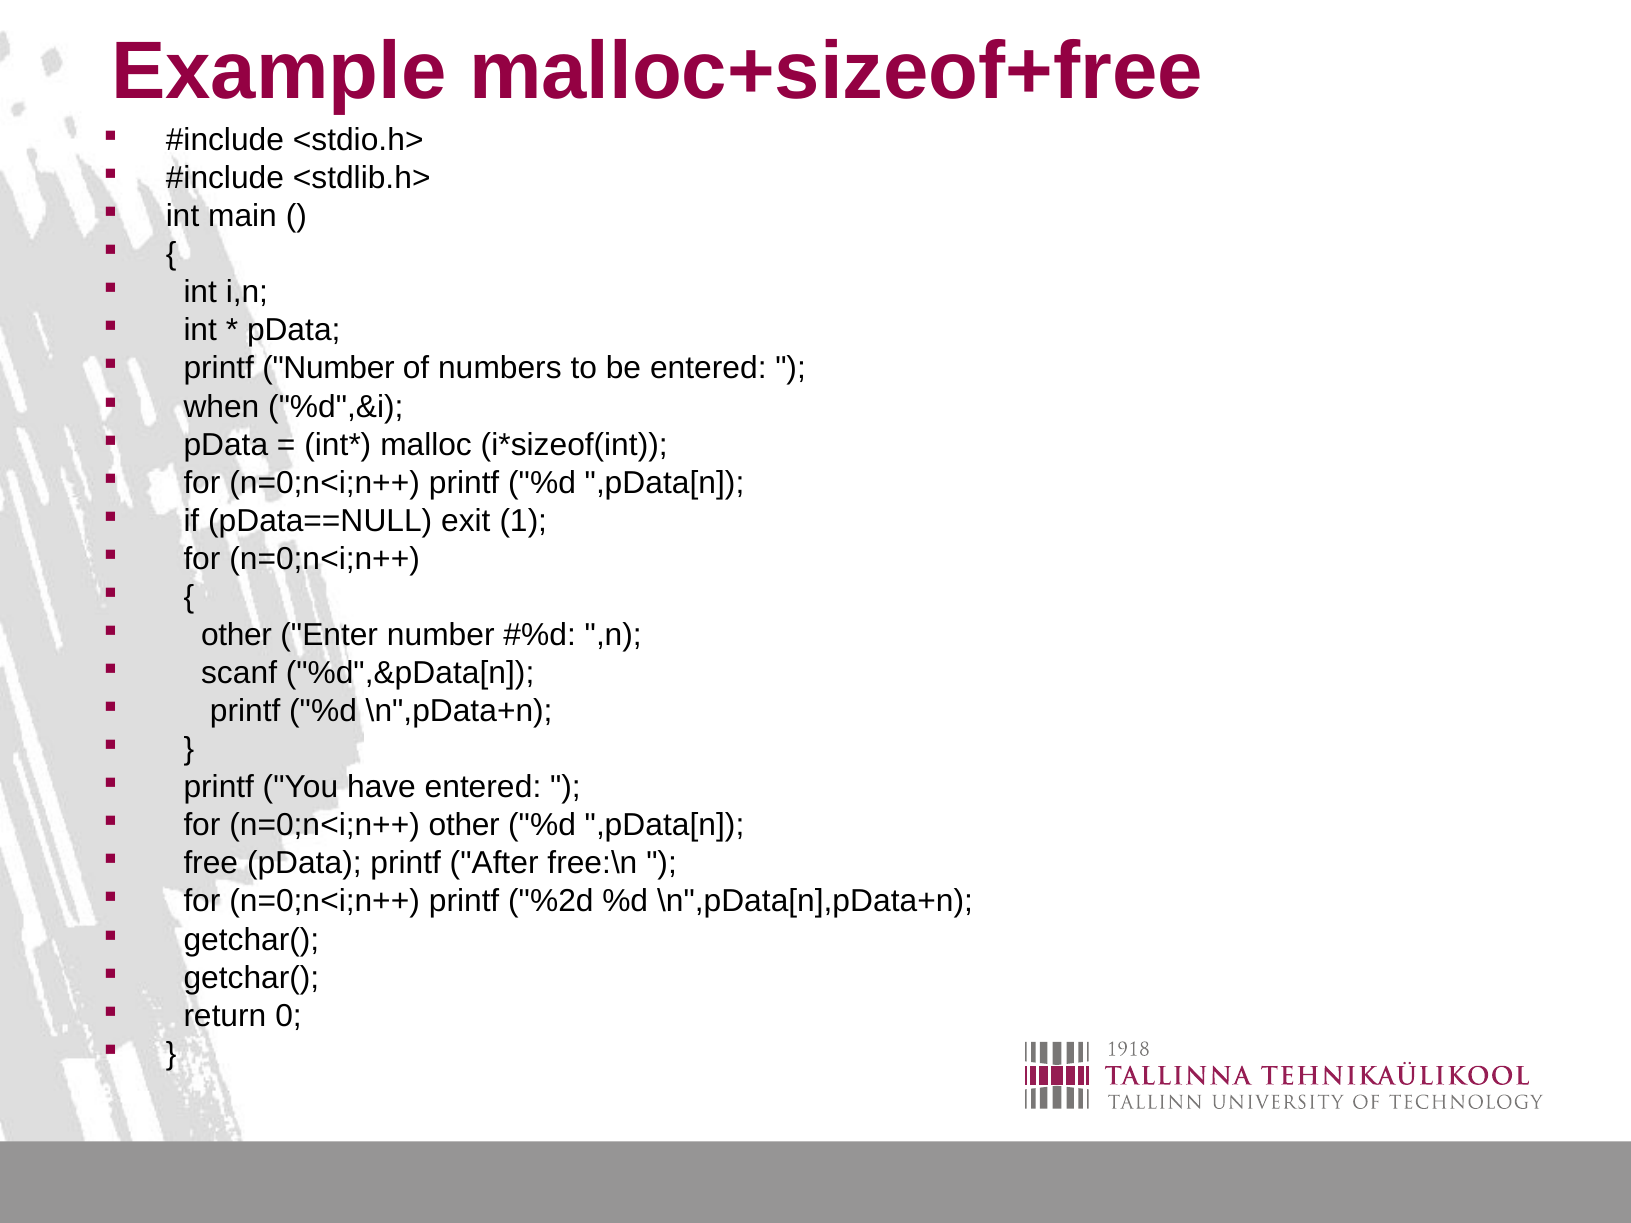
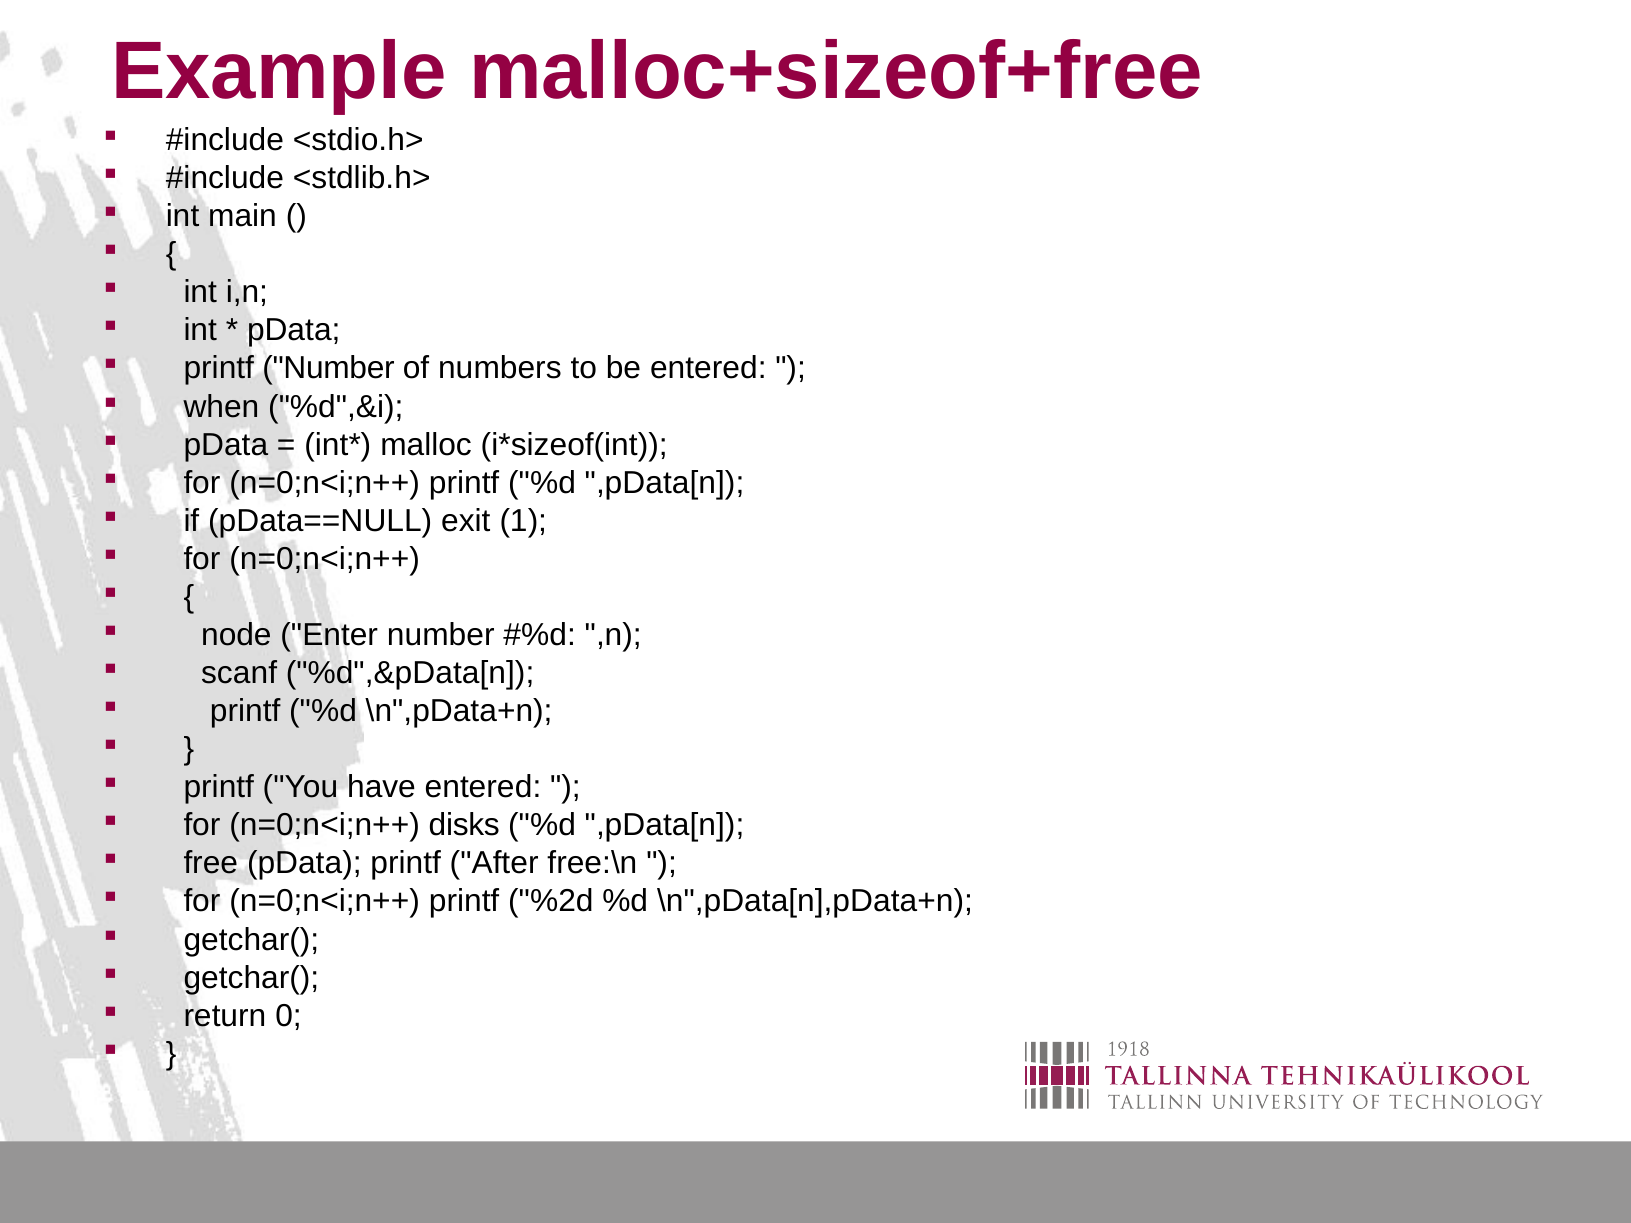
other: other -> node (236, 635)
n=0;n<i;n++ other: other -> disks (464, 826)
